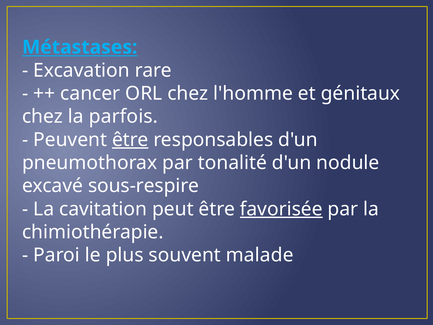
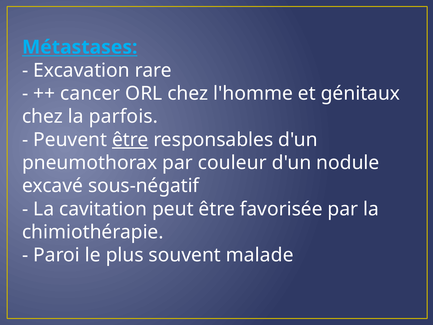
tonalité: tonalité -> couleur (232, 163)
sous-respire: sous-respire -> sous-négatif (144, 186)
favorisée underline: present -> none (281, 209)
